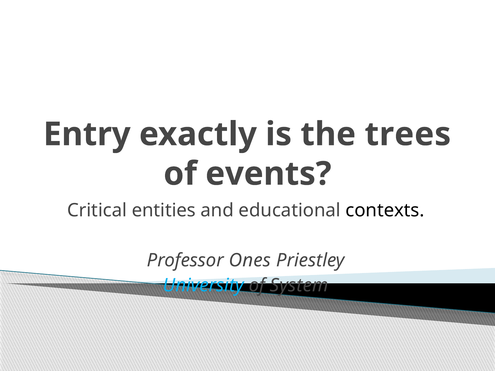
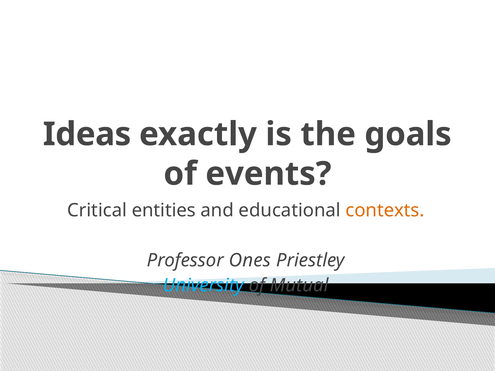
Entry: Entry -> Ideas (87, 134)
trees: trees -> goals (408, 134)
contexts colour: black -> orange (385, 210)
System: System -> Mutual (299, 286)
